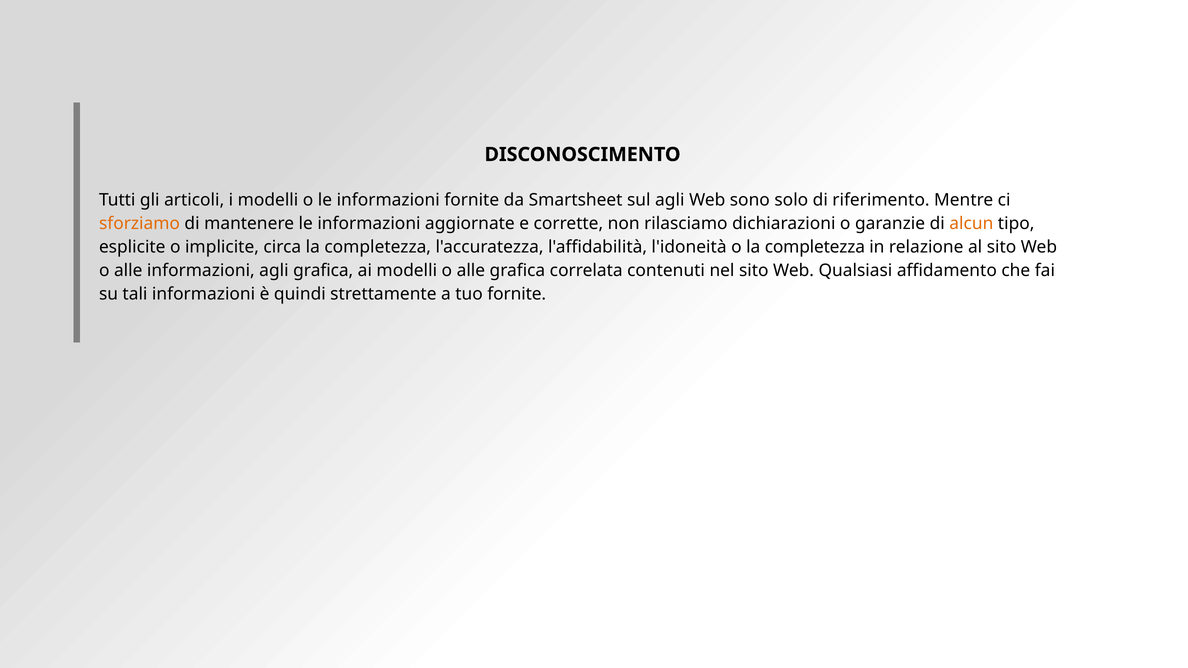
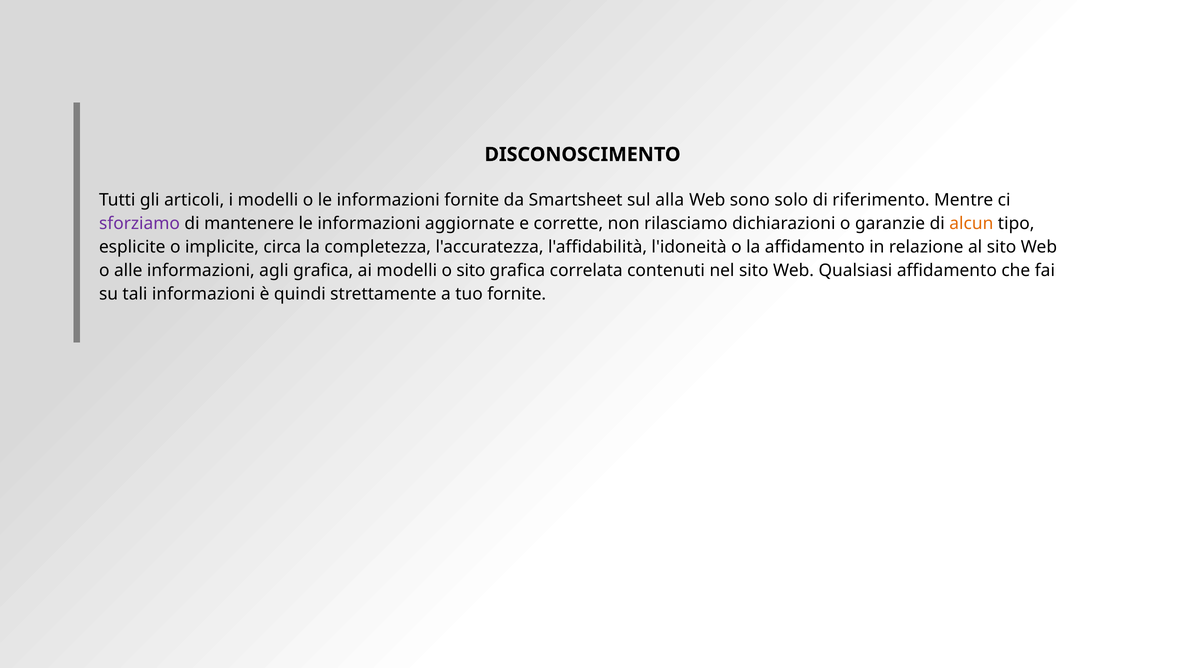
sul agli: agli -> alla (670, 200)
sforziamo colour: orange -> purple (140, 224)
o la completezza: completezza -> affidamento (815, 247)
modelli o alle: alle -> sito (471, 271)
